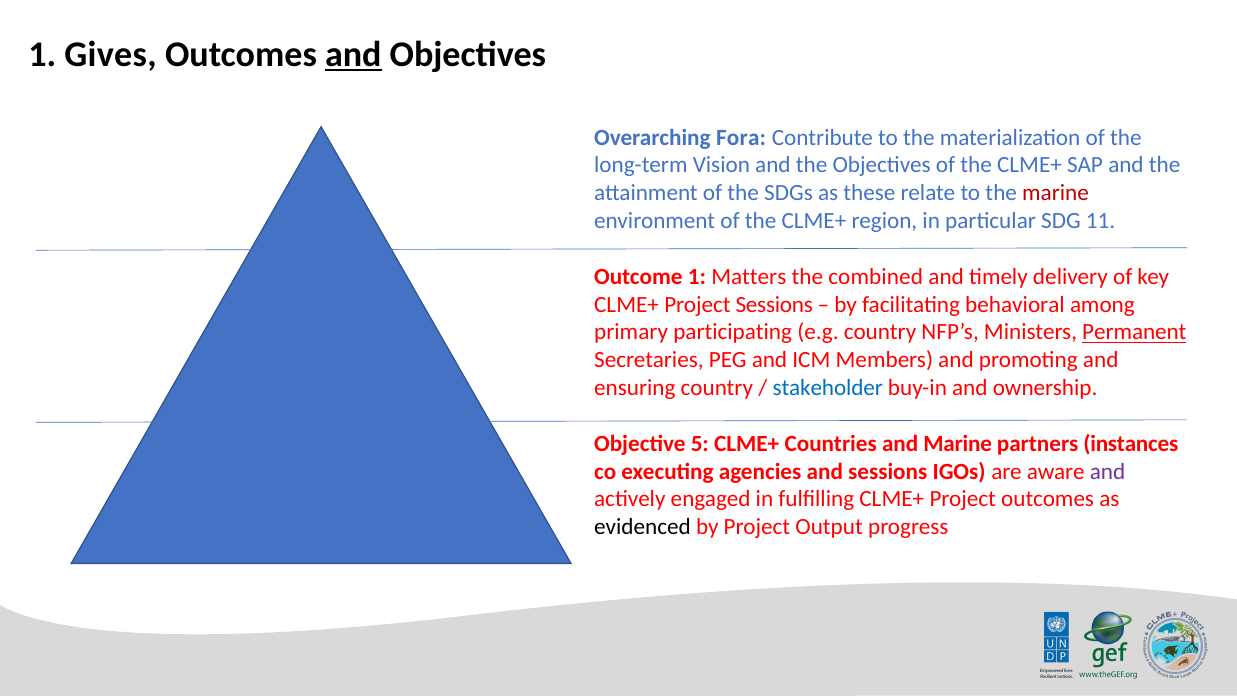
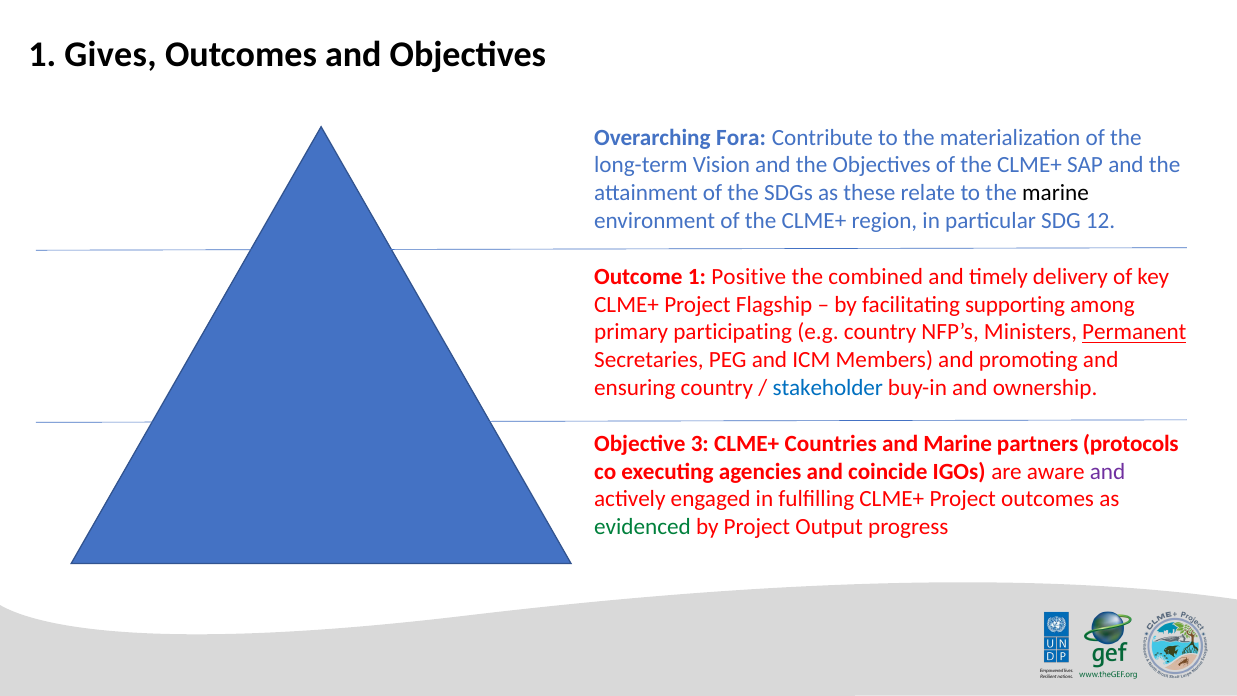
and underline: present -> none (353, 54)
marine colour: red -> black (1056, 193)
11: 11 -> 12 (1101, 221)
Matters: Matters -> Positive (749, 276)
Project Sessions: Sessions -> Flagship (774, 304)
behavioral: behavioral -> supporting (1015, 304)
5: 5 -> 3 (700, 443)
instances: instances -> protocols (1131, 443)
and sessions: sessions -> coincide (888, 471)
evidenced colour: black -> green (642, 527)
